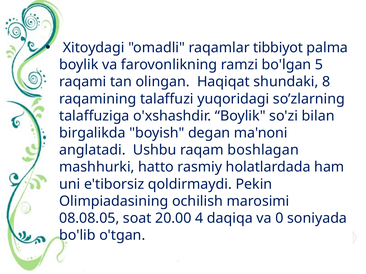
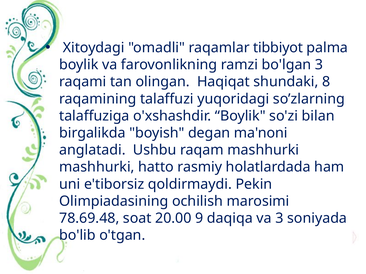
bo'lgan 5: 5 -> 3 (319, 65)
raqam boshlagan: boshlagan -> mashhurki (263, 150)
08.08.05: 08.08.05 -> 78.69.48 (89, 219)
4: 4 -> 9 (199, 219)
va 0: 0 -> 3 (279, 219)
